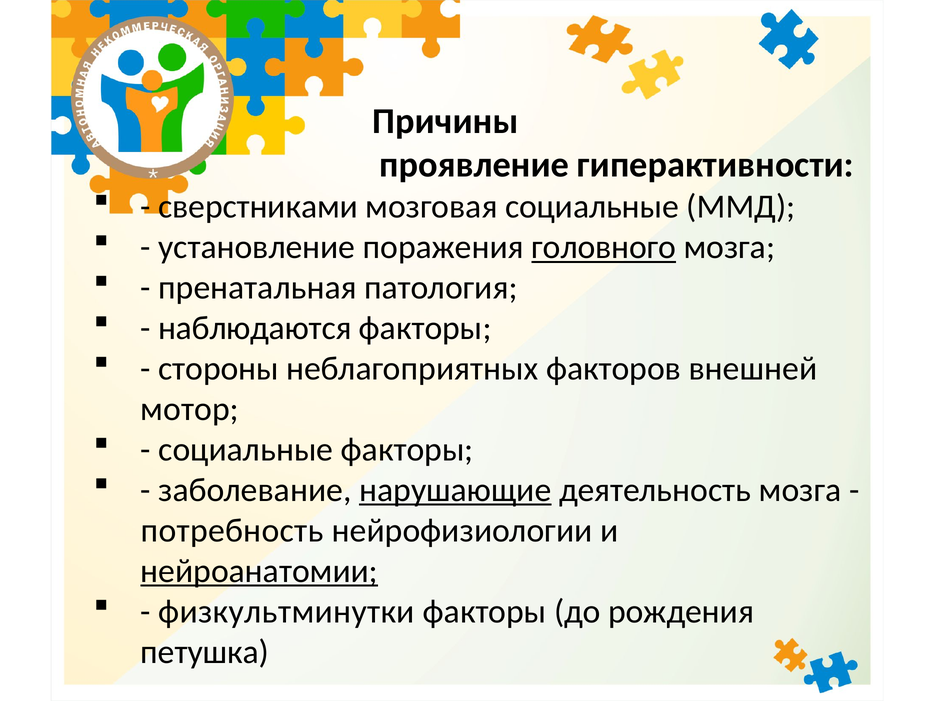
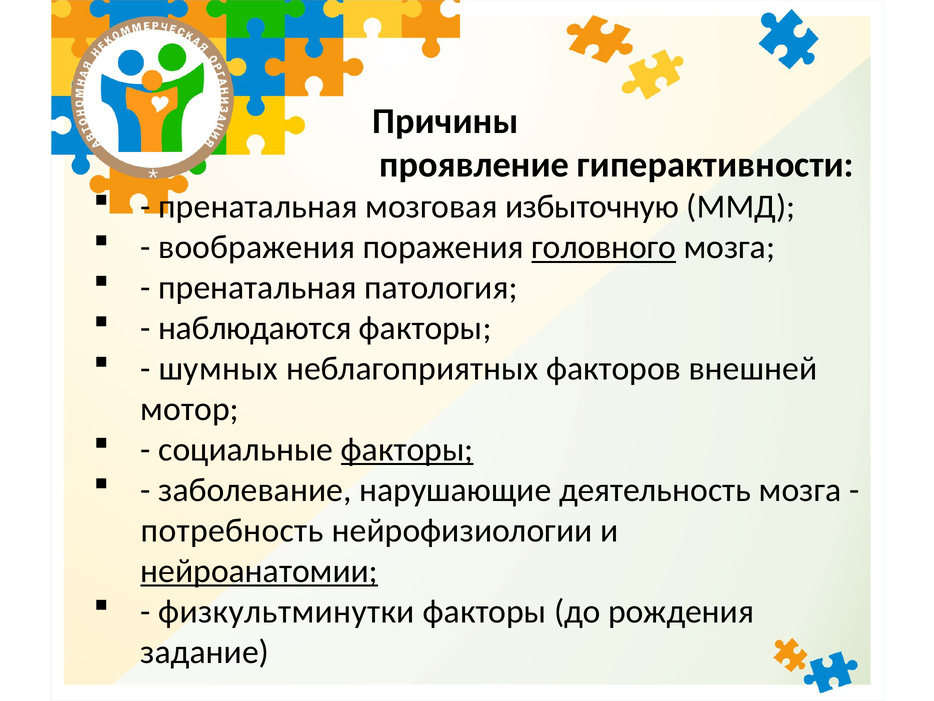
сверстниками: сверстниками -> пренатальная (258, 207)
мозговая социальные: социальные -> избыточную (592, 207)
установление: установление -> воображения (257, 247)
стороны: стороны -> шумных (218, 368)
факторы underline: none -> present (407, 449)
нарушающие underline: present -> none (455, 490)
петушка: петушка -> задание (205, 652)
